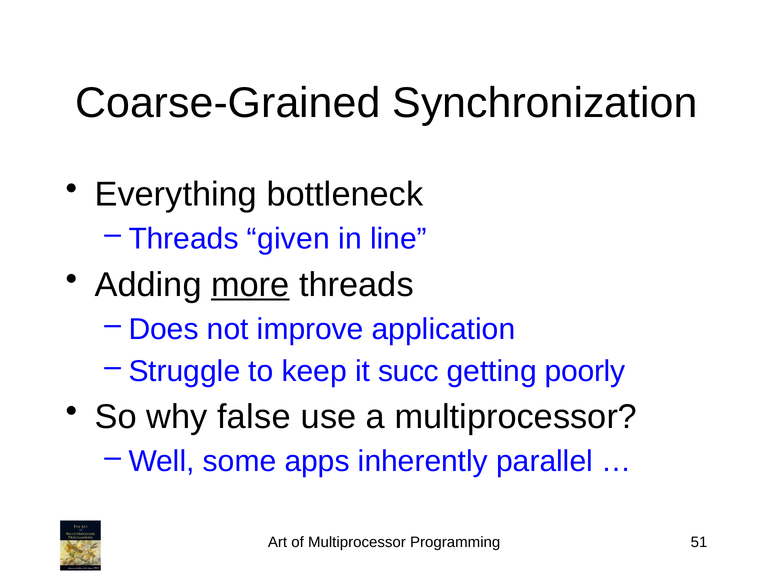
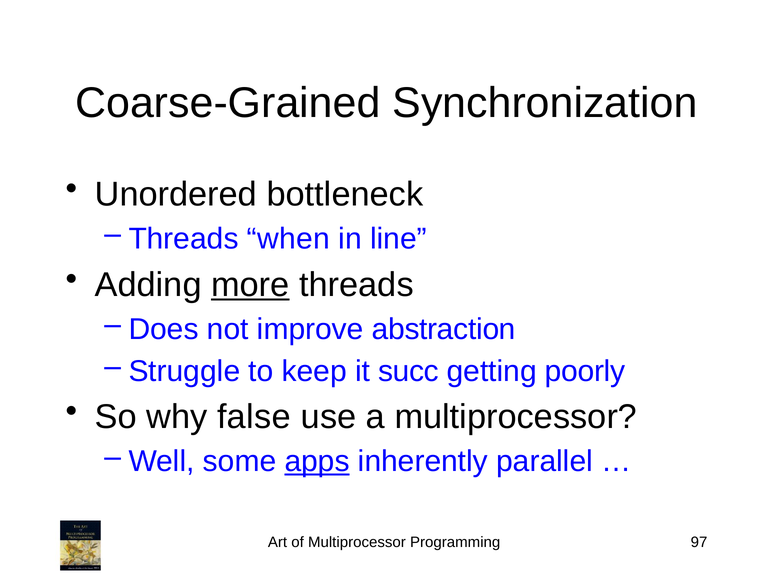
Everything: Everything -> Unordered (176, 194)
given: given -> when (288, 239)
application: application -> abstraction (444, 329)
apps underline: none -> present (317, 461)
51: 51 -> 97 (699, 542)
